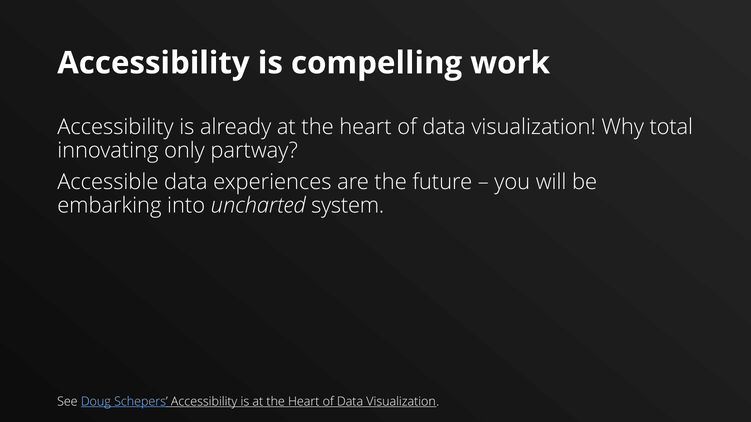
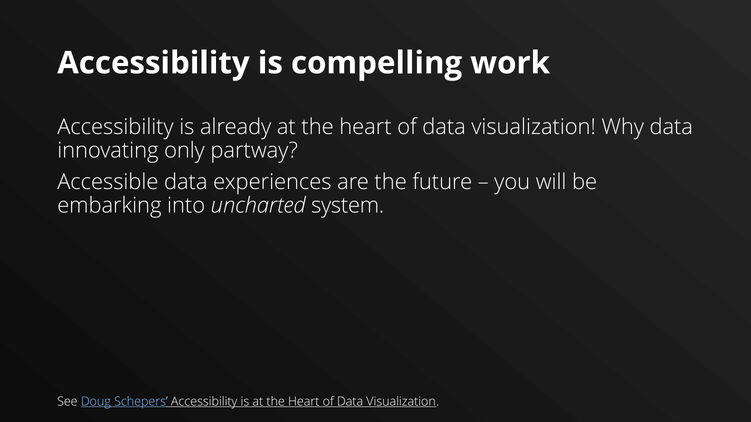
Why total: total -> data (671, 127)
